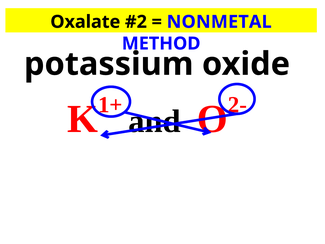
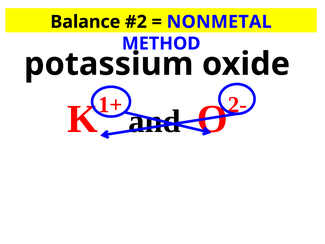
Oxalate: Oxalate -> Balance (85, 22)
